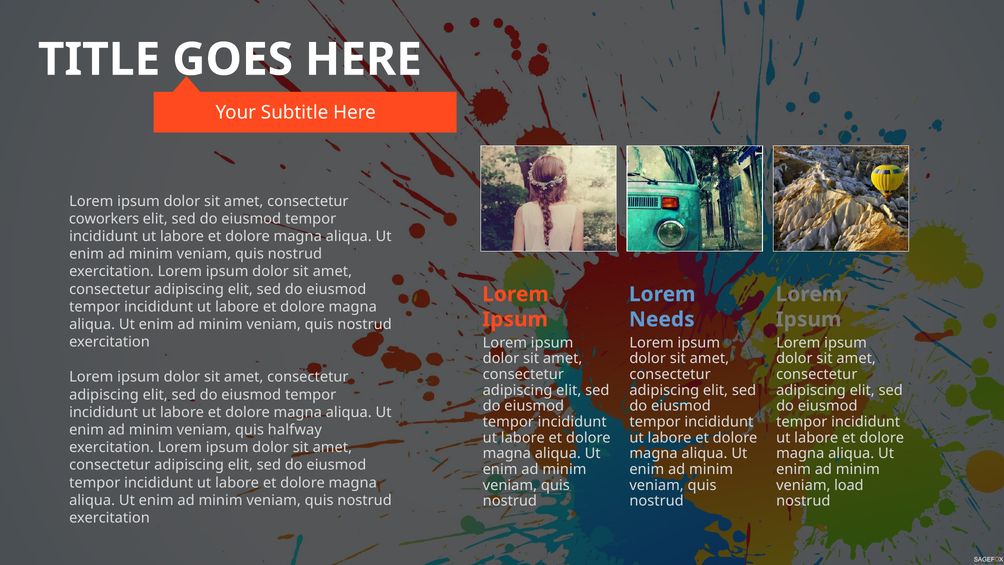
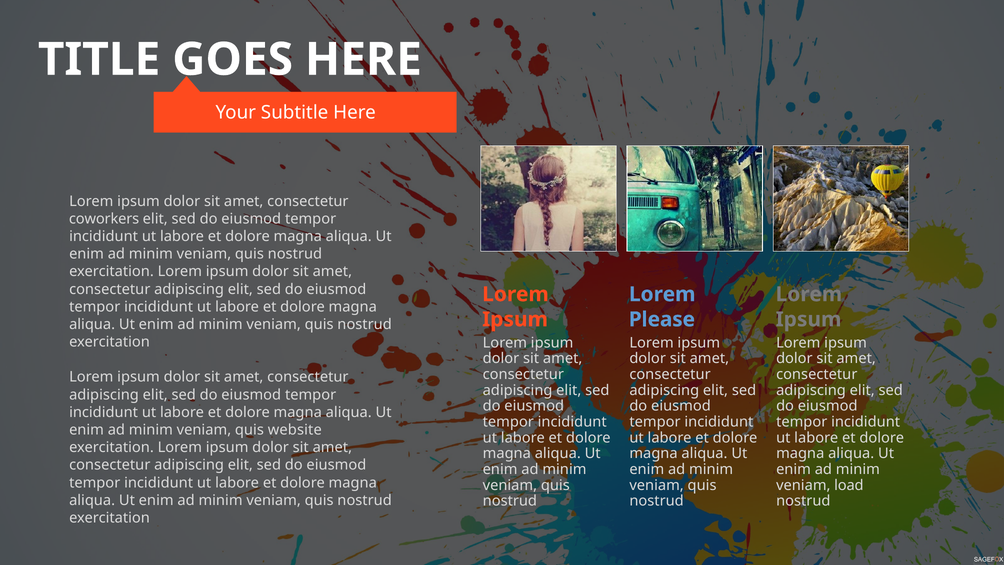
Needs: Needs -> Please (662, 319)
halfway: halfway -> website (295, 430)
